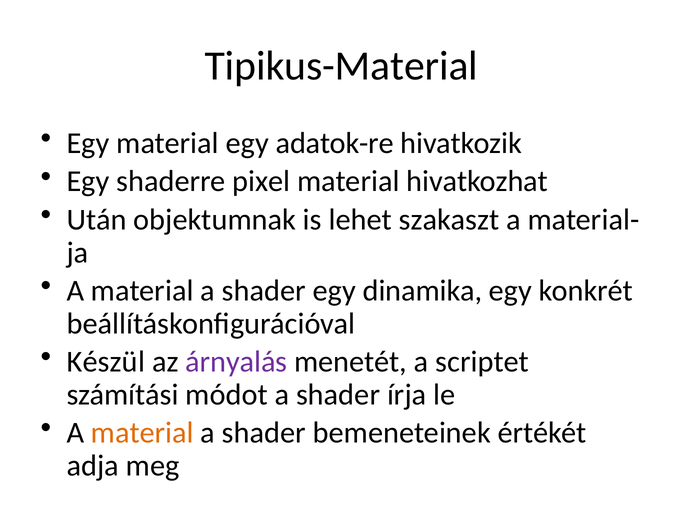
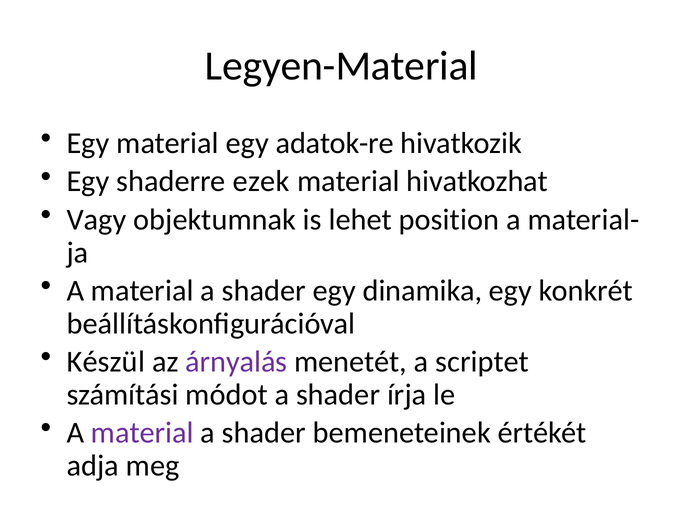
Tipikus-Material: Tipikus-Material -> Legyen-Material (341, 66)
pixel: pixel -> ezek (261, 182)
Után: Után -> Vagy (97, 220)
szakaszt: szakaszt -> position (449, 220)
material colour: orange -> purple (142, 433)
